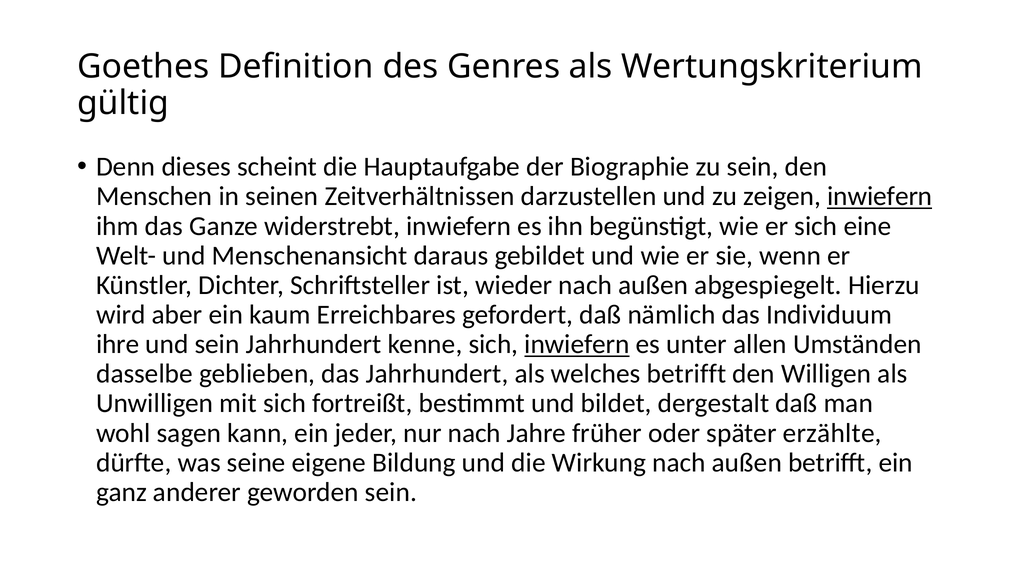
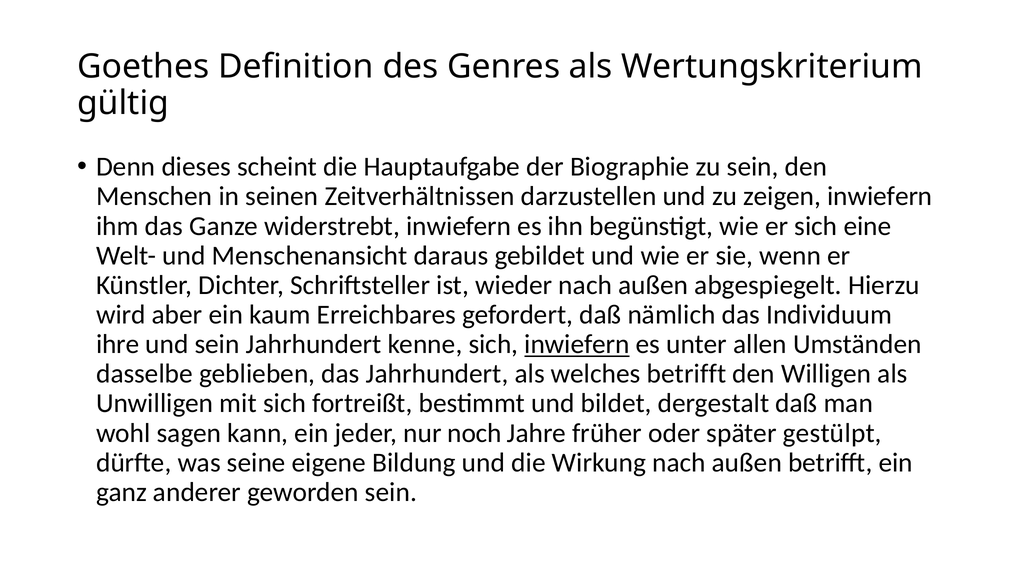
inwiefern underline: present -> none (880, 197)
nur nach: nach -> noch (474, 433)
erzählte: erzählte -> gestülpt (832, 433)
